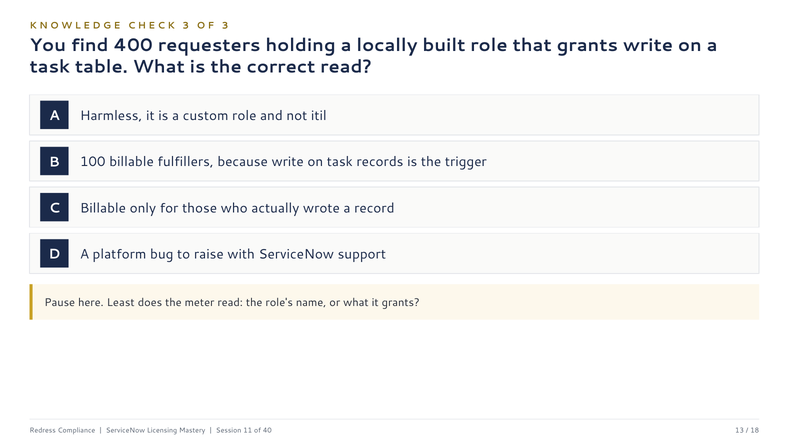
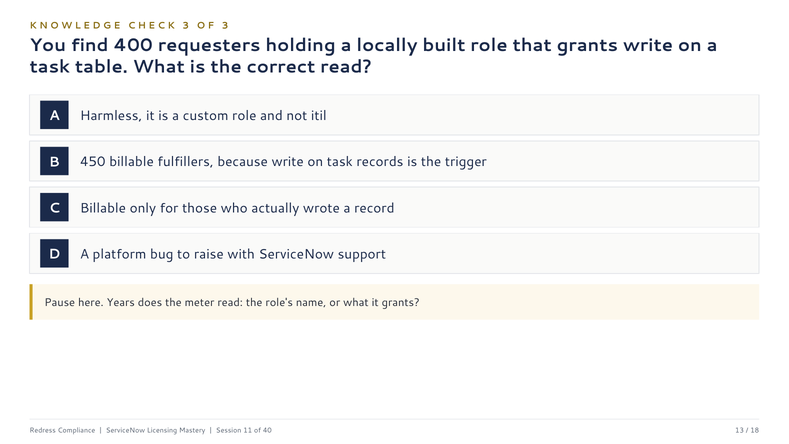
100: 100 -> 450 (93, 162)
Least: Least -> Years (121, 303)
